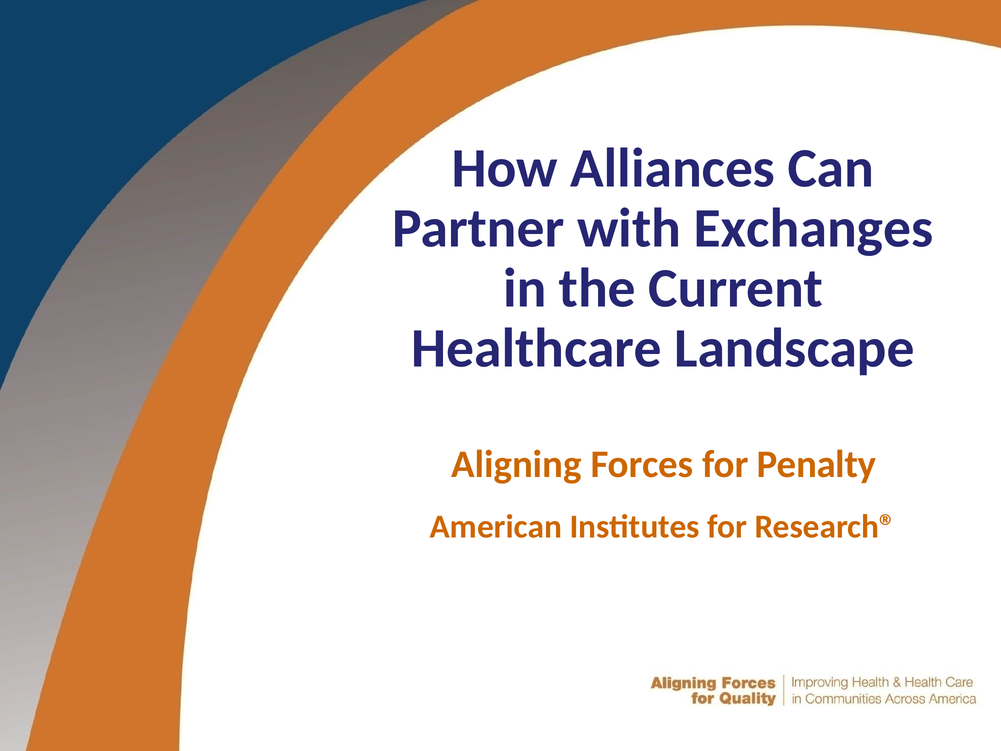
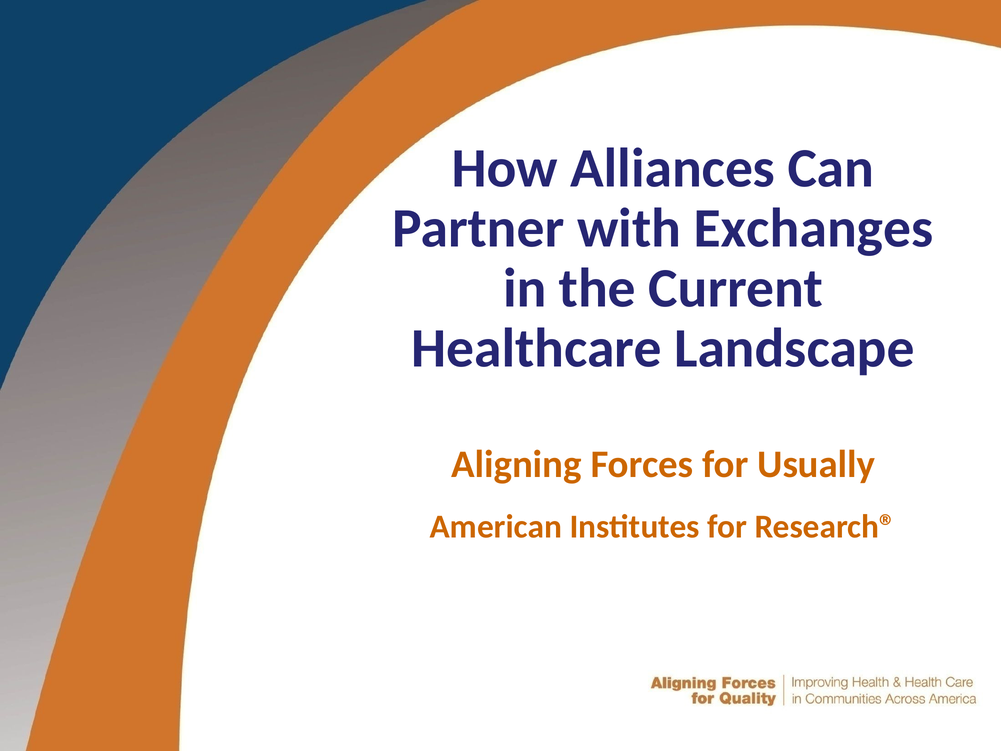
Penalty: Penalty -> Usually (816, 464)
